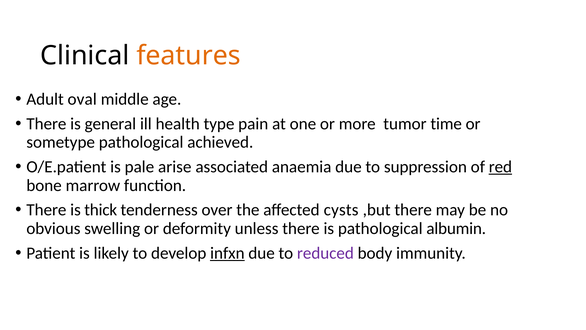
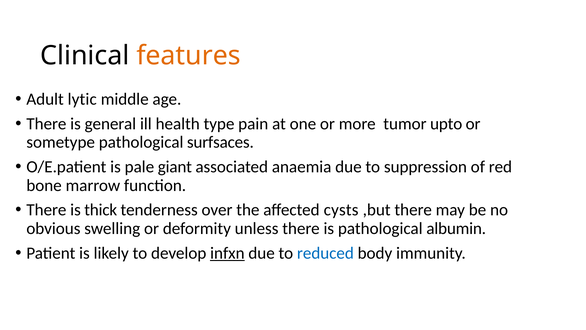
oval: oval -> lytic (82, 99)
time: time -> upto (446, 124)
achieved: achieved -> surfsaces (220, 142)
arise: arise -> giant (175, 167)
red underline: present -> none (500, 167)
reduced colour: purple -> blue (325, 253)
